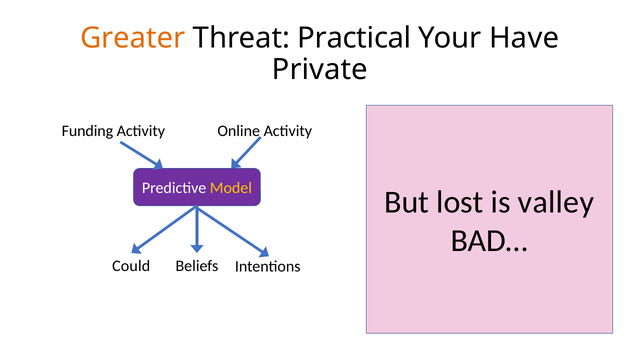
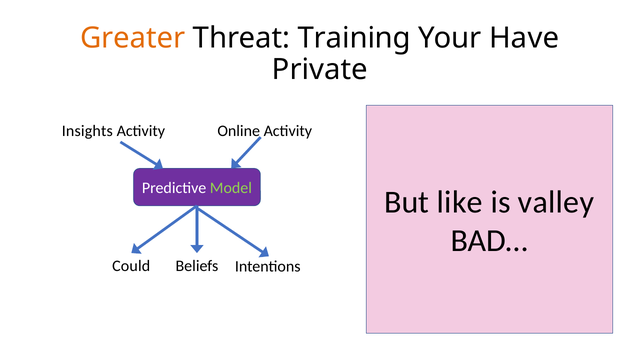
Practical: Practical -> Training (354, 38)
Funding: Funding -> Insights (87, 131)
Model colour: yellow -> light green (231, 188)
lost: lost -> like (460, 202)
